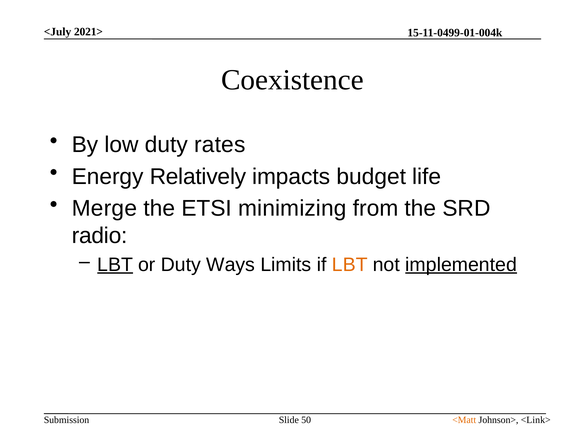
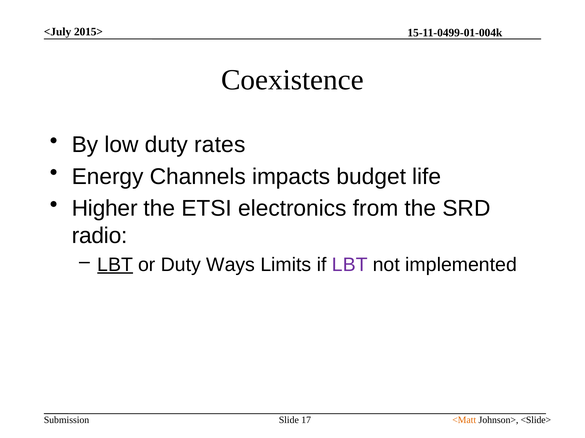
2021>: 2021> -> 2015> (88, 32)
Relatively: Relatively -> Channels (198, 177)
Merge: Merge -> Higher (105, 209)
minimizing: minimizing -> electronics (292, 209)
LBT colour: orange -> purple (350, 265)
implemented underline: present -> none (461, 265)
<Link>: <Link> -> <Slide> (536, 421)
50: 50 -> 17 (306, 421)
